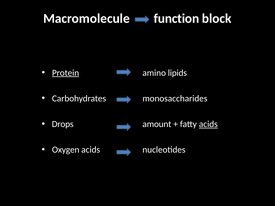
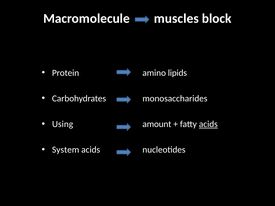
function: function -> muscles (176, 19)
Protein underline: present -> none (66, 73)
Drops: Drops -> Using (63, 124)
Oxygen: Oxygen -> System (66, 150)
